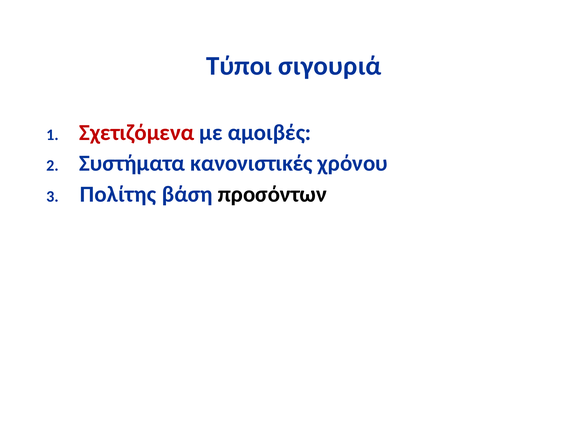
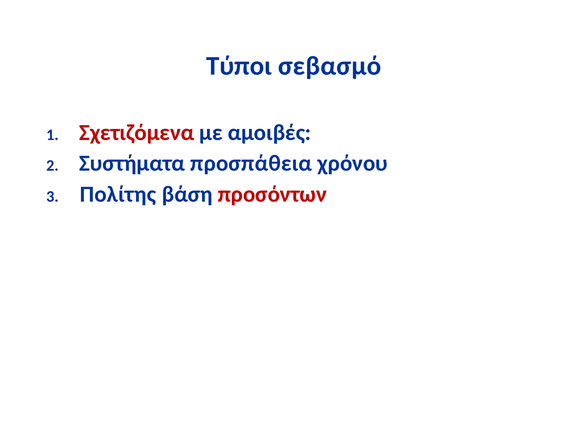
σιγουριά: σιγουριά -> σεβασμό (330, 66)
κανονιστικές: κανονιστικές -> προσπάθεια (251, 163)
προσόντων colour: black -> red (272, 194)
